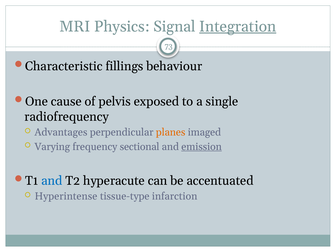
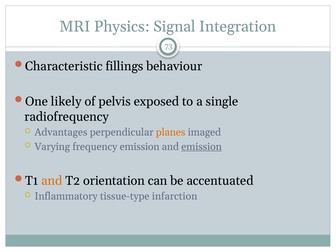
Integration underline: present -> none (238, 26)
cause: cause -> likely (66, 102)
frequency sectional: sectional -> emission (140, 147)
and colour: blue -> orange (52, 181)
hyperacute: hyperacute -> orientation (114, 181)
Hyperintense: Hyperintense -> Inflammatory (66, 196)
